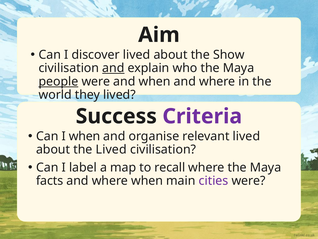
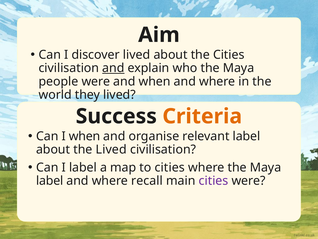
the Show: Show -> Cities (229, 55)
people underline: present -> none (58, 81)
Criteria colour: purple -> orange (202, 116)
relevant lived: lived -> label (246, 136)
to recall: recall -> cities (170, 167)
facts: facts -> label (50, 180)
where when: when -> recall (147, 180)
